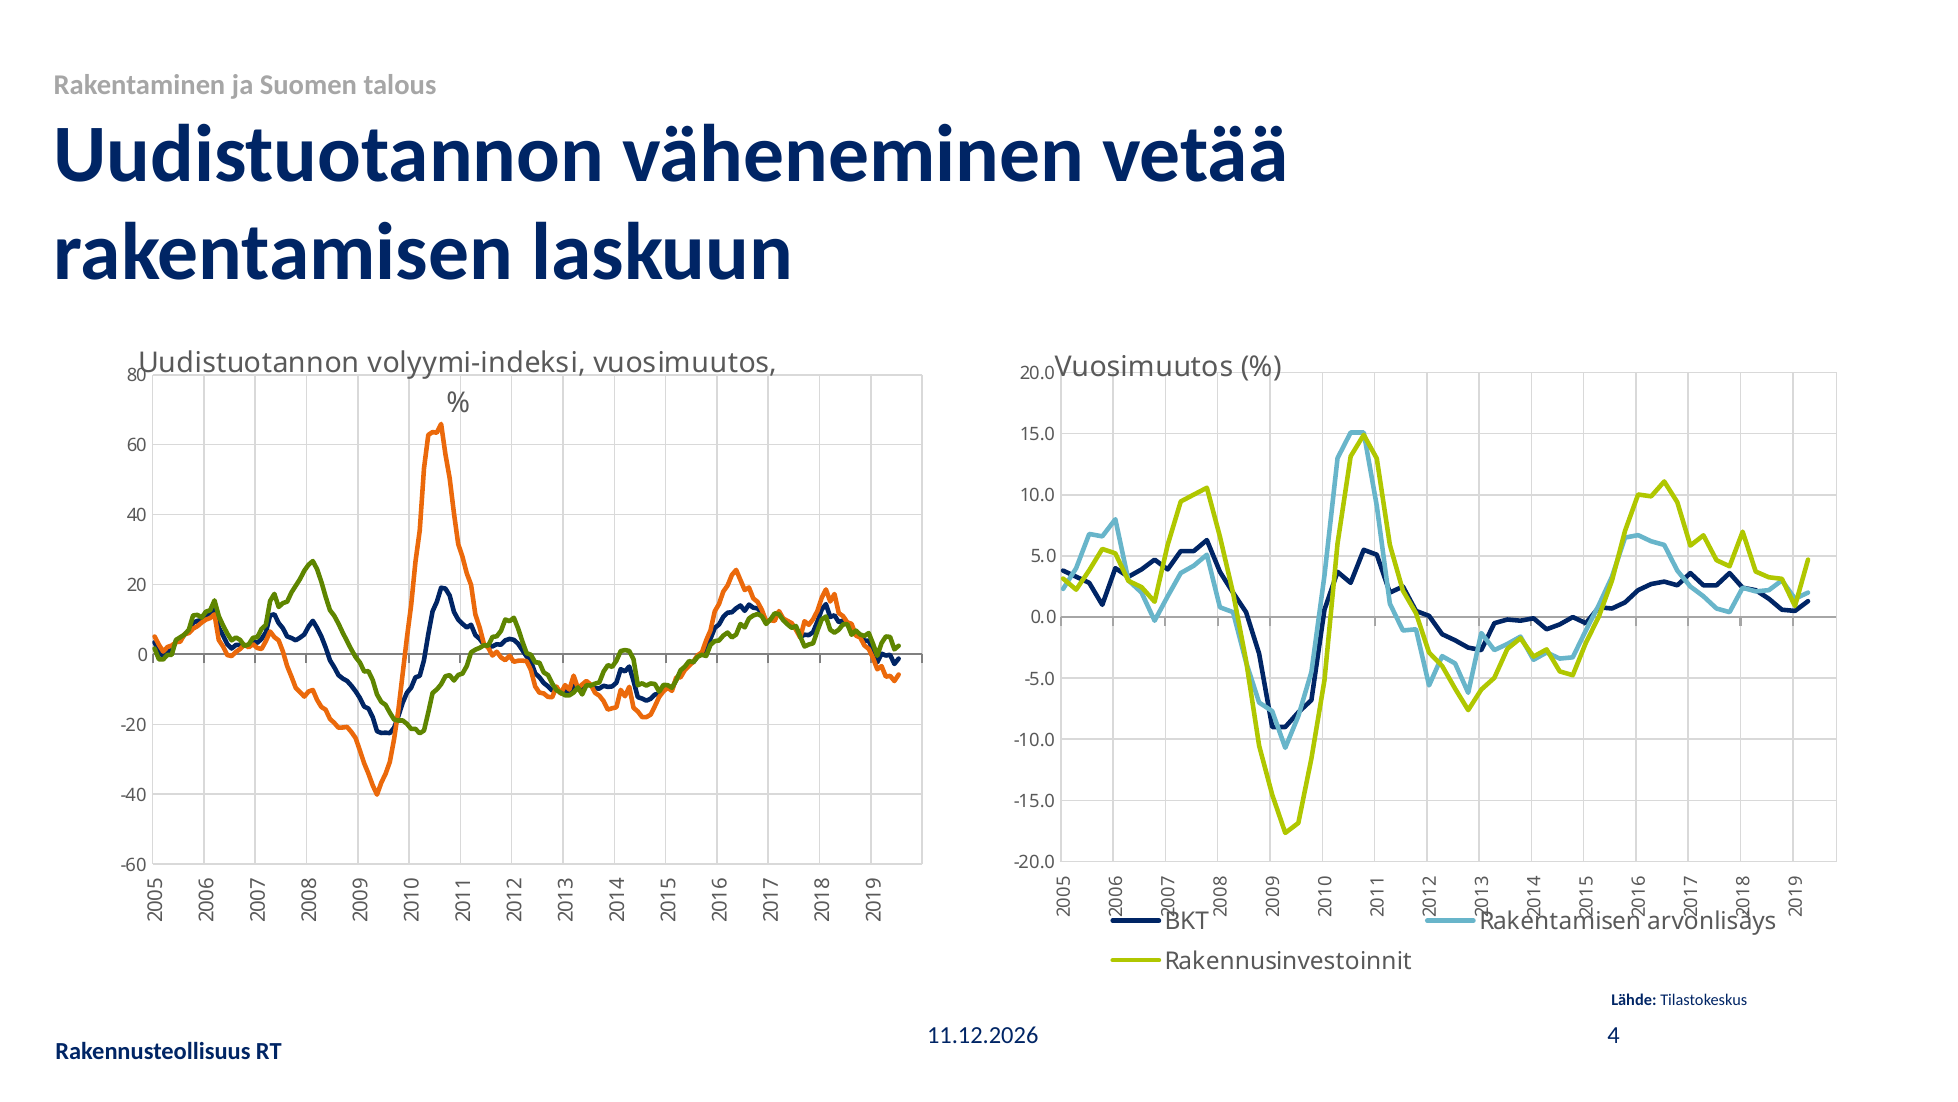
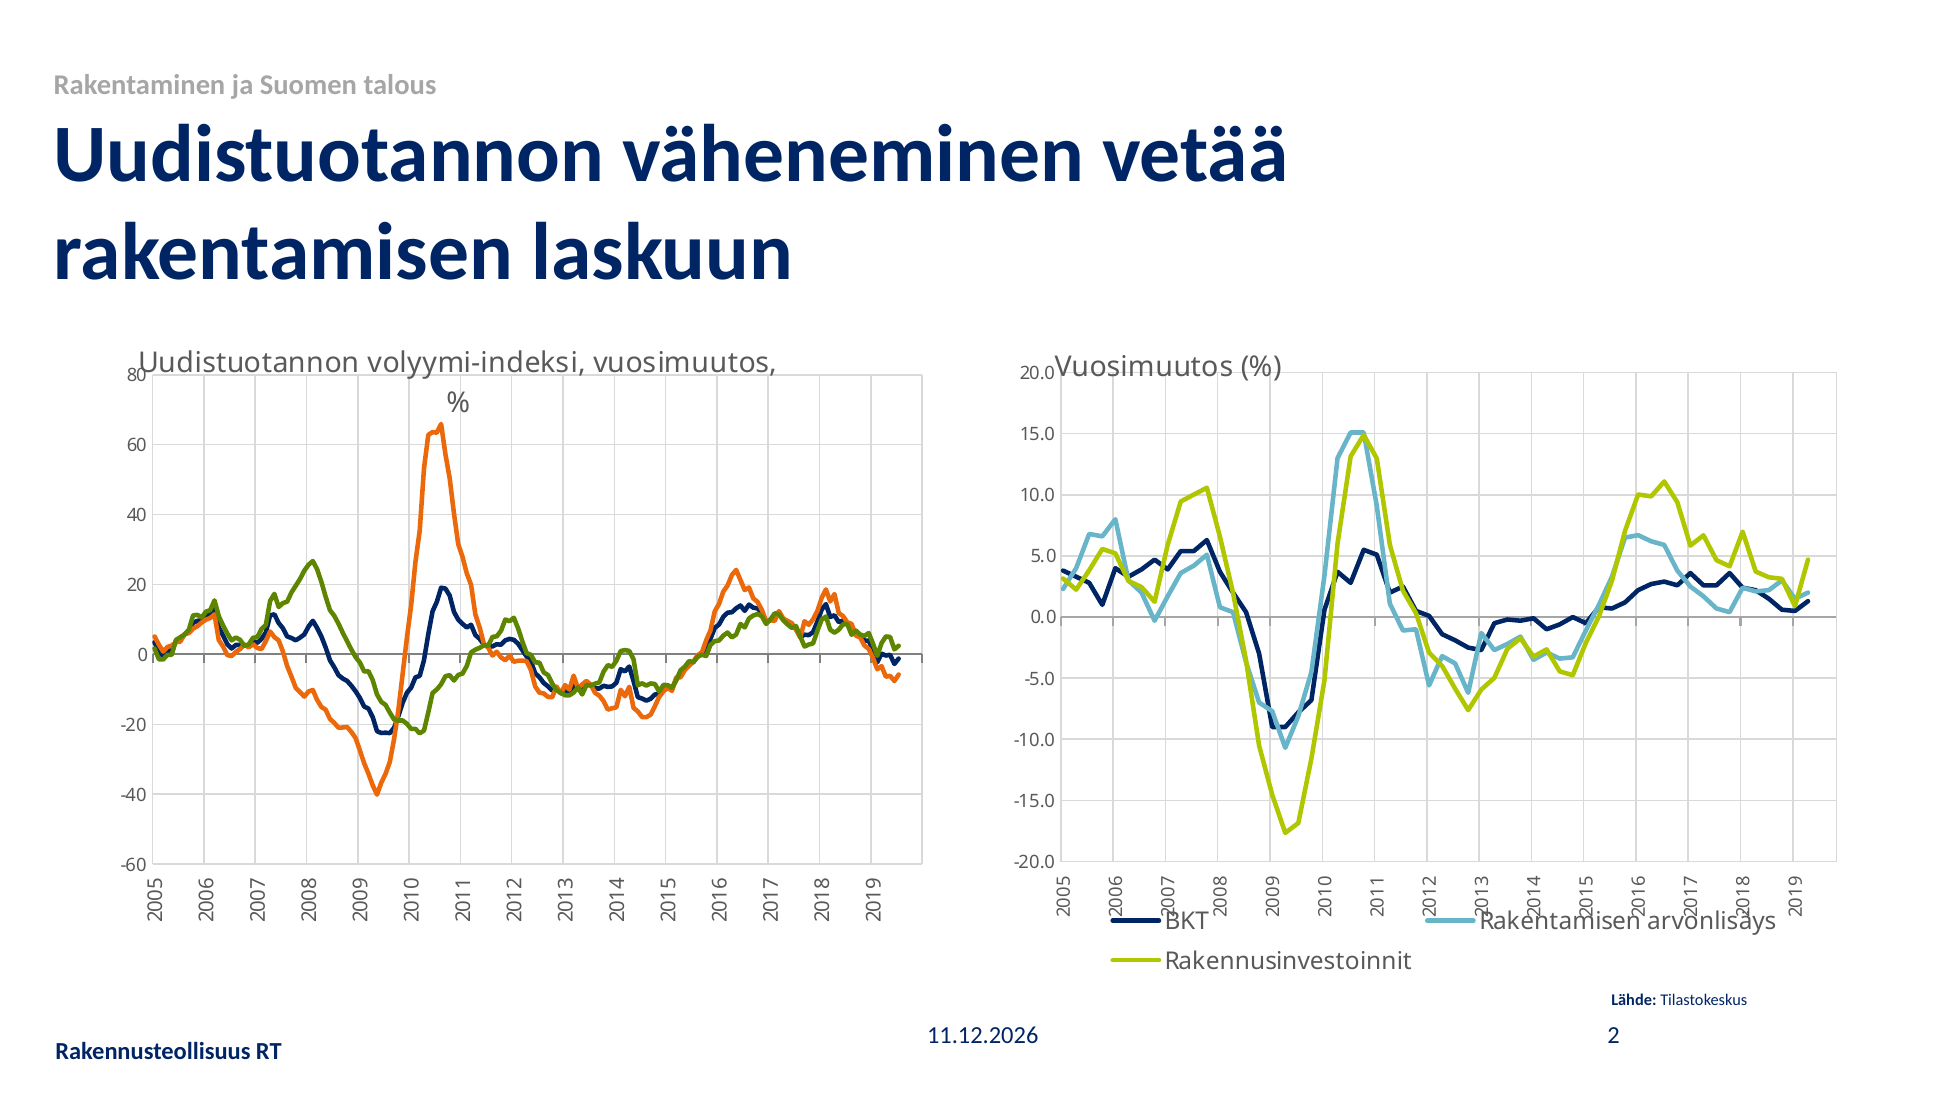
4: 4 -> 2 (1614, 1034)
